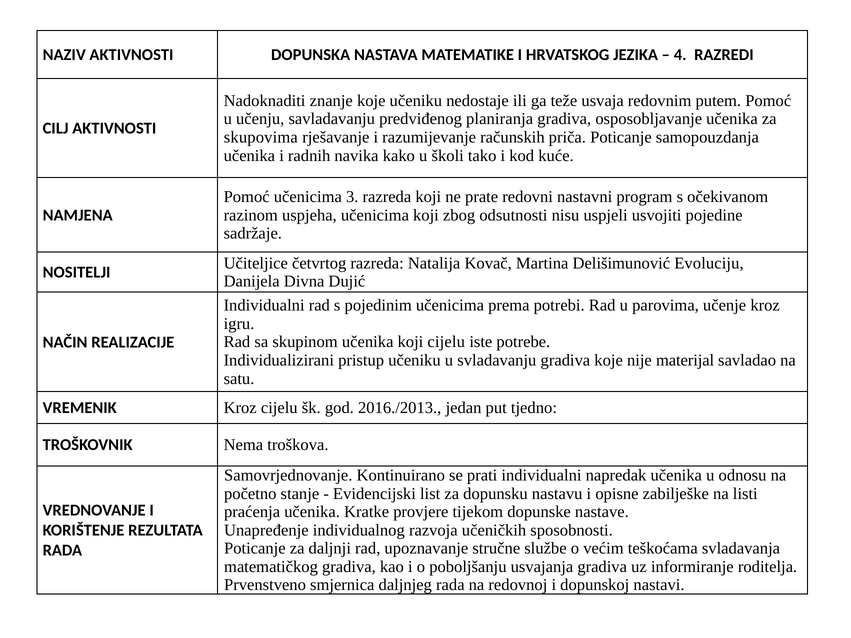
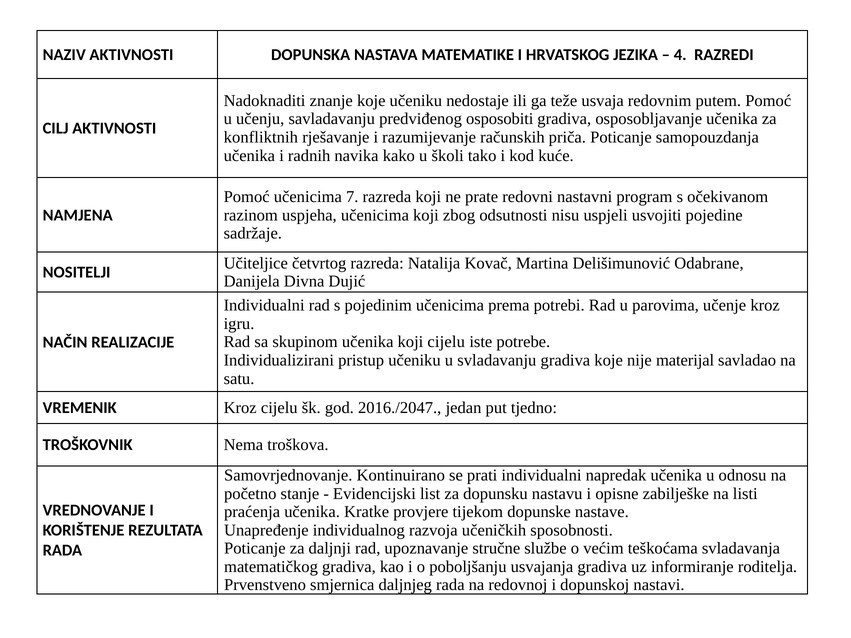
planiranja: planiranja -> osposobiti (500, 119)
skupovima: skupovima -> konfliktnih (261, 137)
3: 3 -> 7 (352, 197)
Evoluciju: Evoluciju -> Odabrane (709, 263)
2016./2013: 2016./2013 -> 2016./2047 (400, 408)
